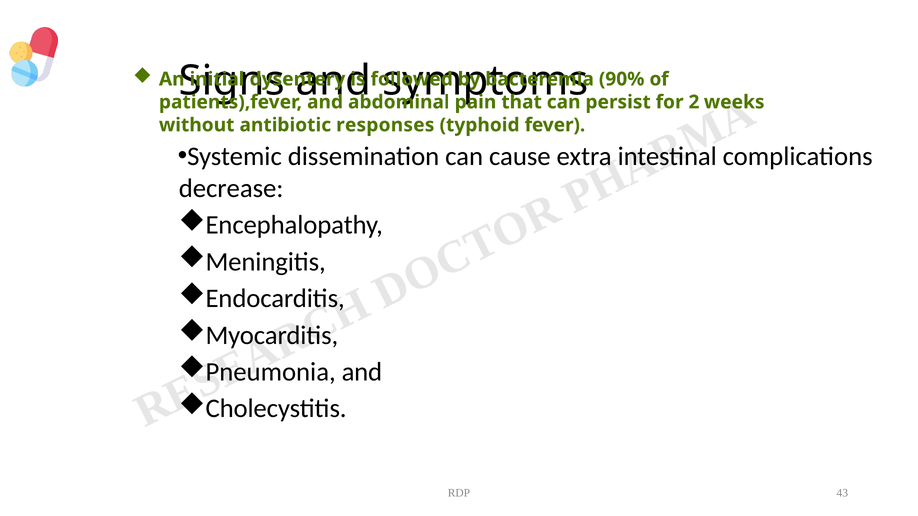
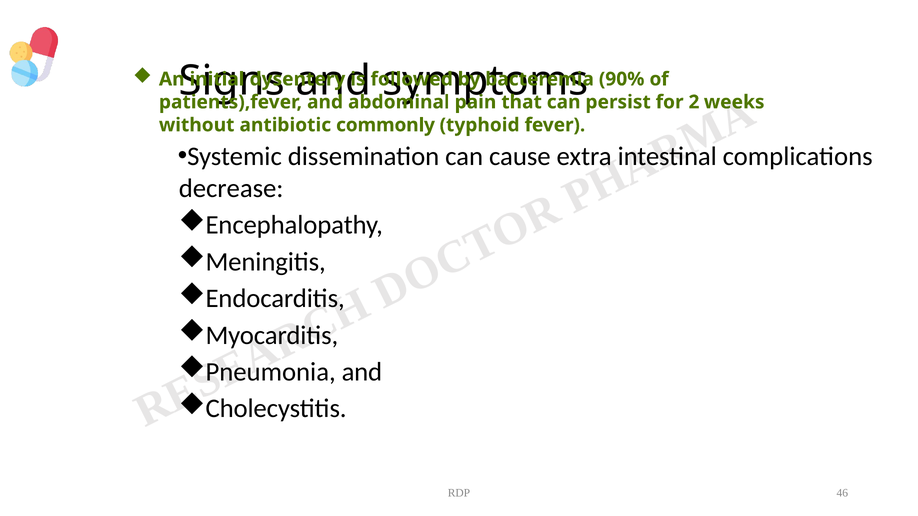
responses: responses -> commonly (385, 125)
43: 43 -> 46 (842, 493)
